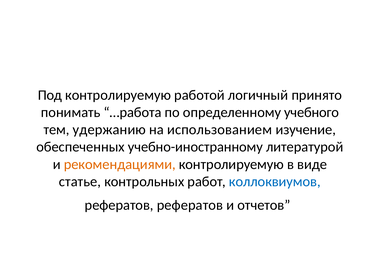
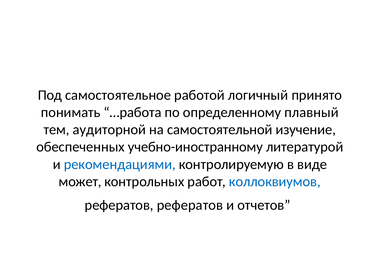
Под контролируемую: контролируемую -> самостоятельное (118, 95)
учебного: учебного -> плавный (311, 112)
удержанию: удержанию -> аудиторной (109, 130)
использованием: использованием -> самостоятельной (220, 130)
рекомендациями colour: orange -> blue (120, 164)
статье: статье -> может (80, 182)
